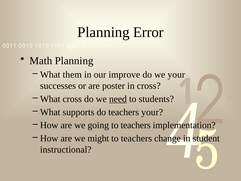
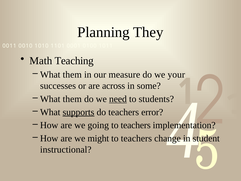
Error: Error -> They (148, 32)
Math Planning: Planning -> Teaching (74, 61)
improve: improve -> measure (124, 74)
poster: poster -> across (114, 86)
in cross: cross -> some (149, 86)
cross: cross -> them (72, 99)
supports underline: none -> present (78, 112)
teachers your: your -> error (152, 112)
